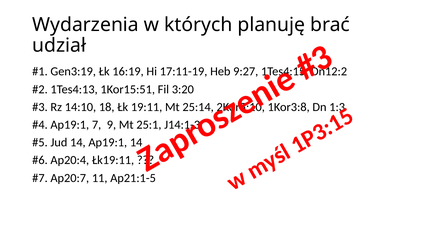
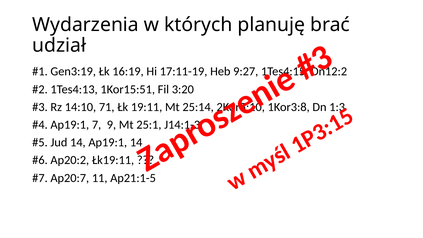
18: 18 -> 71 (107, 107)
Ap20:4: Ap20:4 -> Ap20:2 (70, 160)
